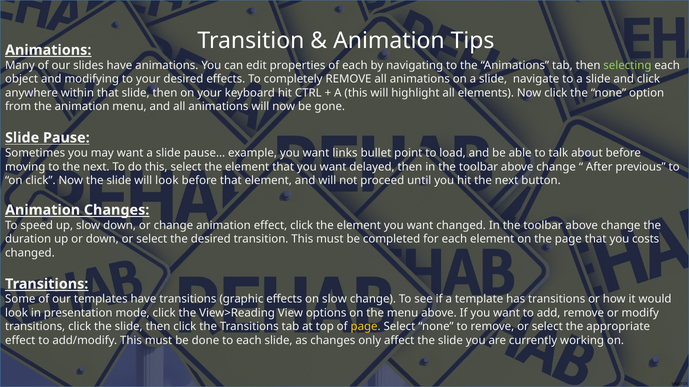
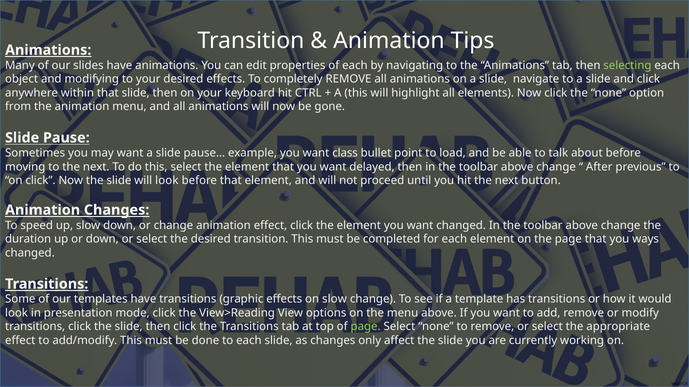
links: links -> class (345, 153)
costs: costs -> ways (646, 239)
page colour: yellow -> light green (366, 327)
